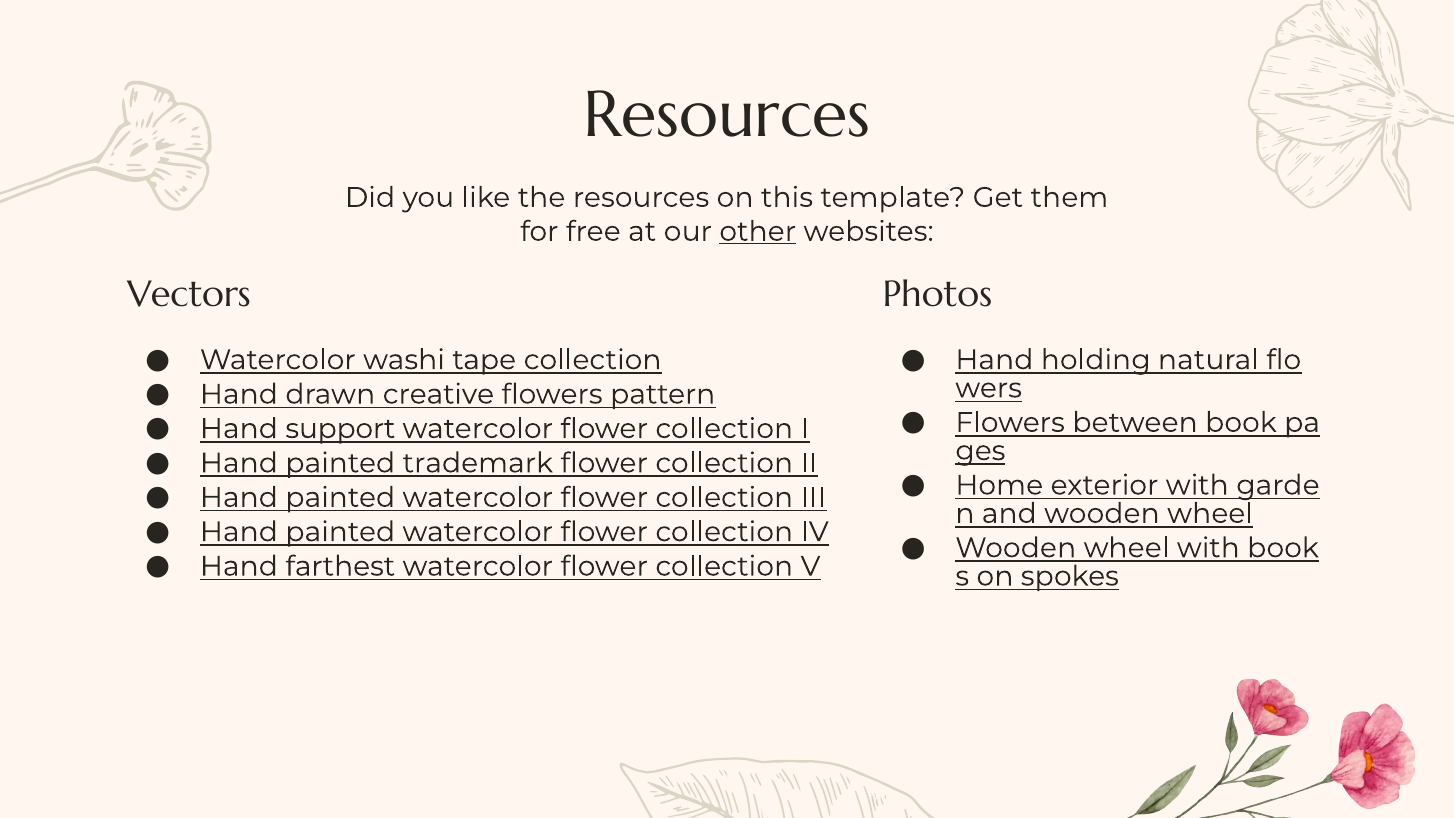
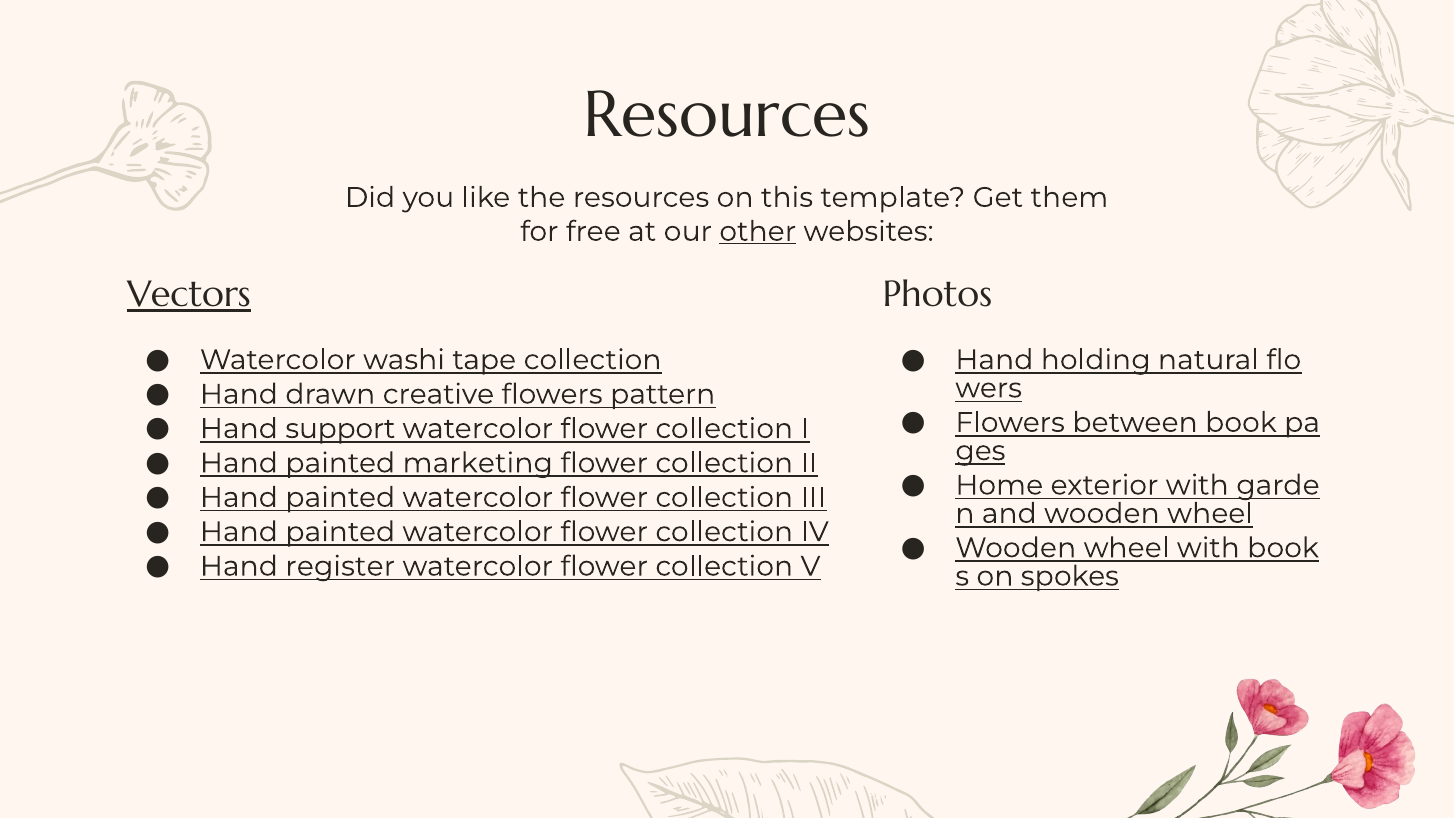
Vectors underline: none -> present (189, 295)
trademark: trademark -> marketing (478, 463)
farthest: farthest -> register (340, 566)
